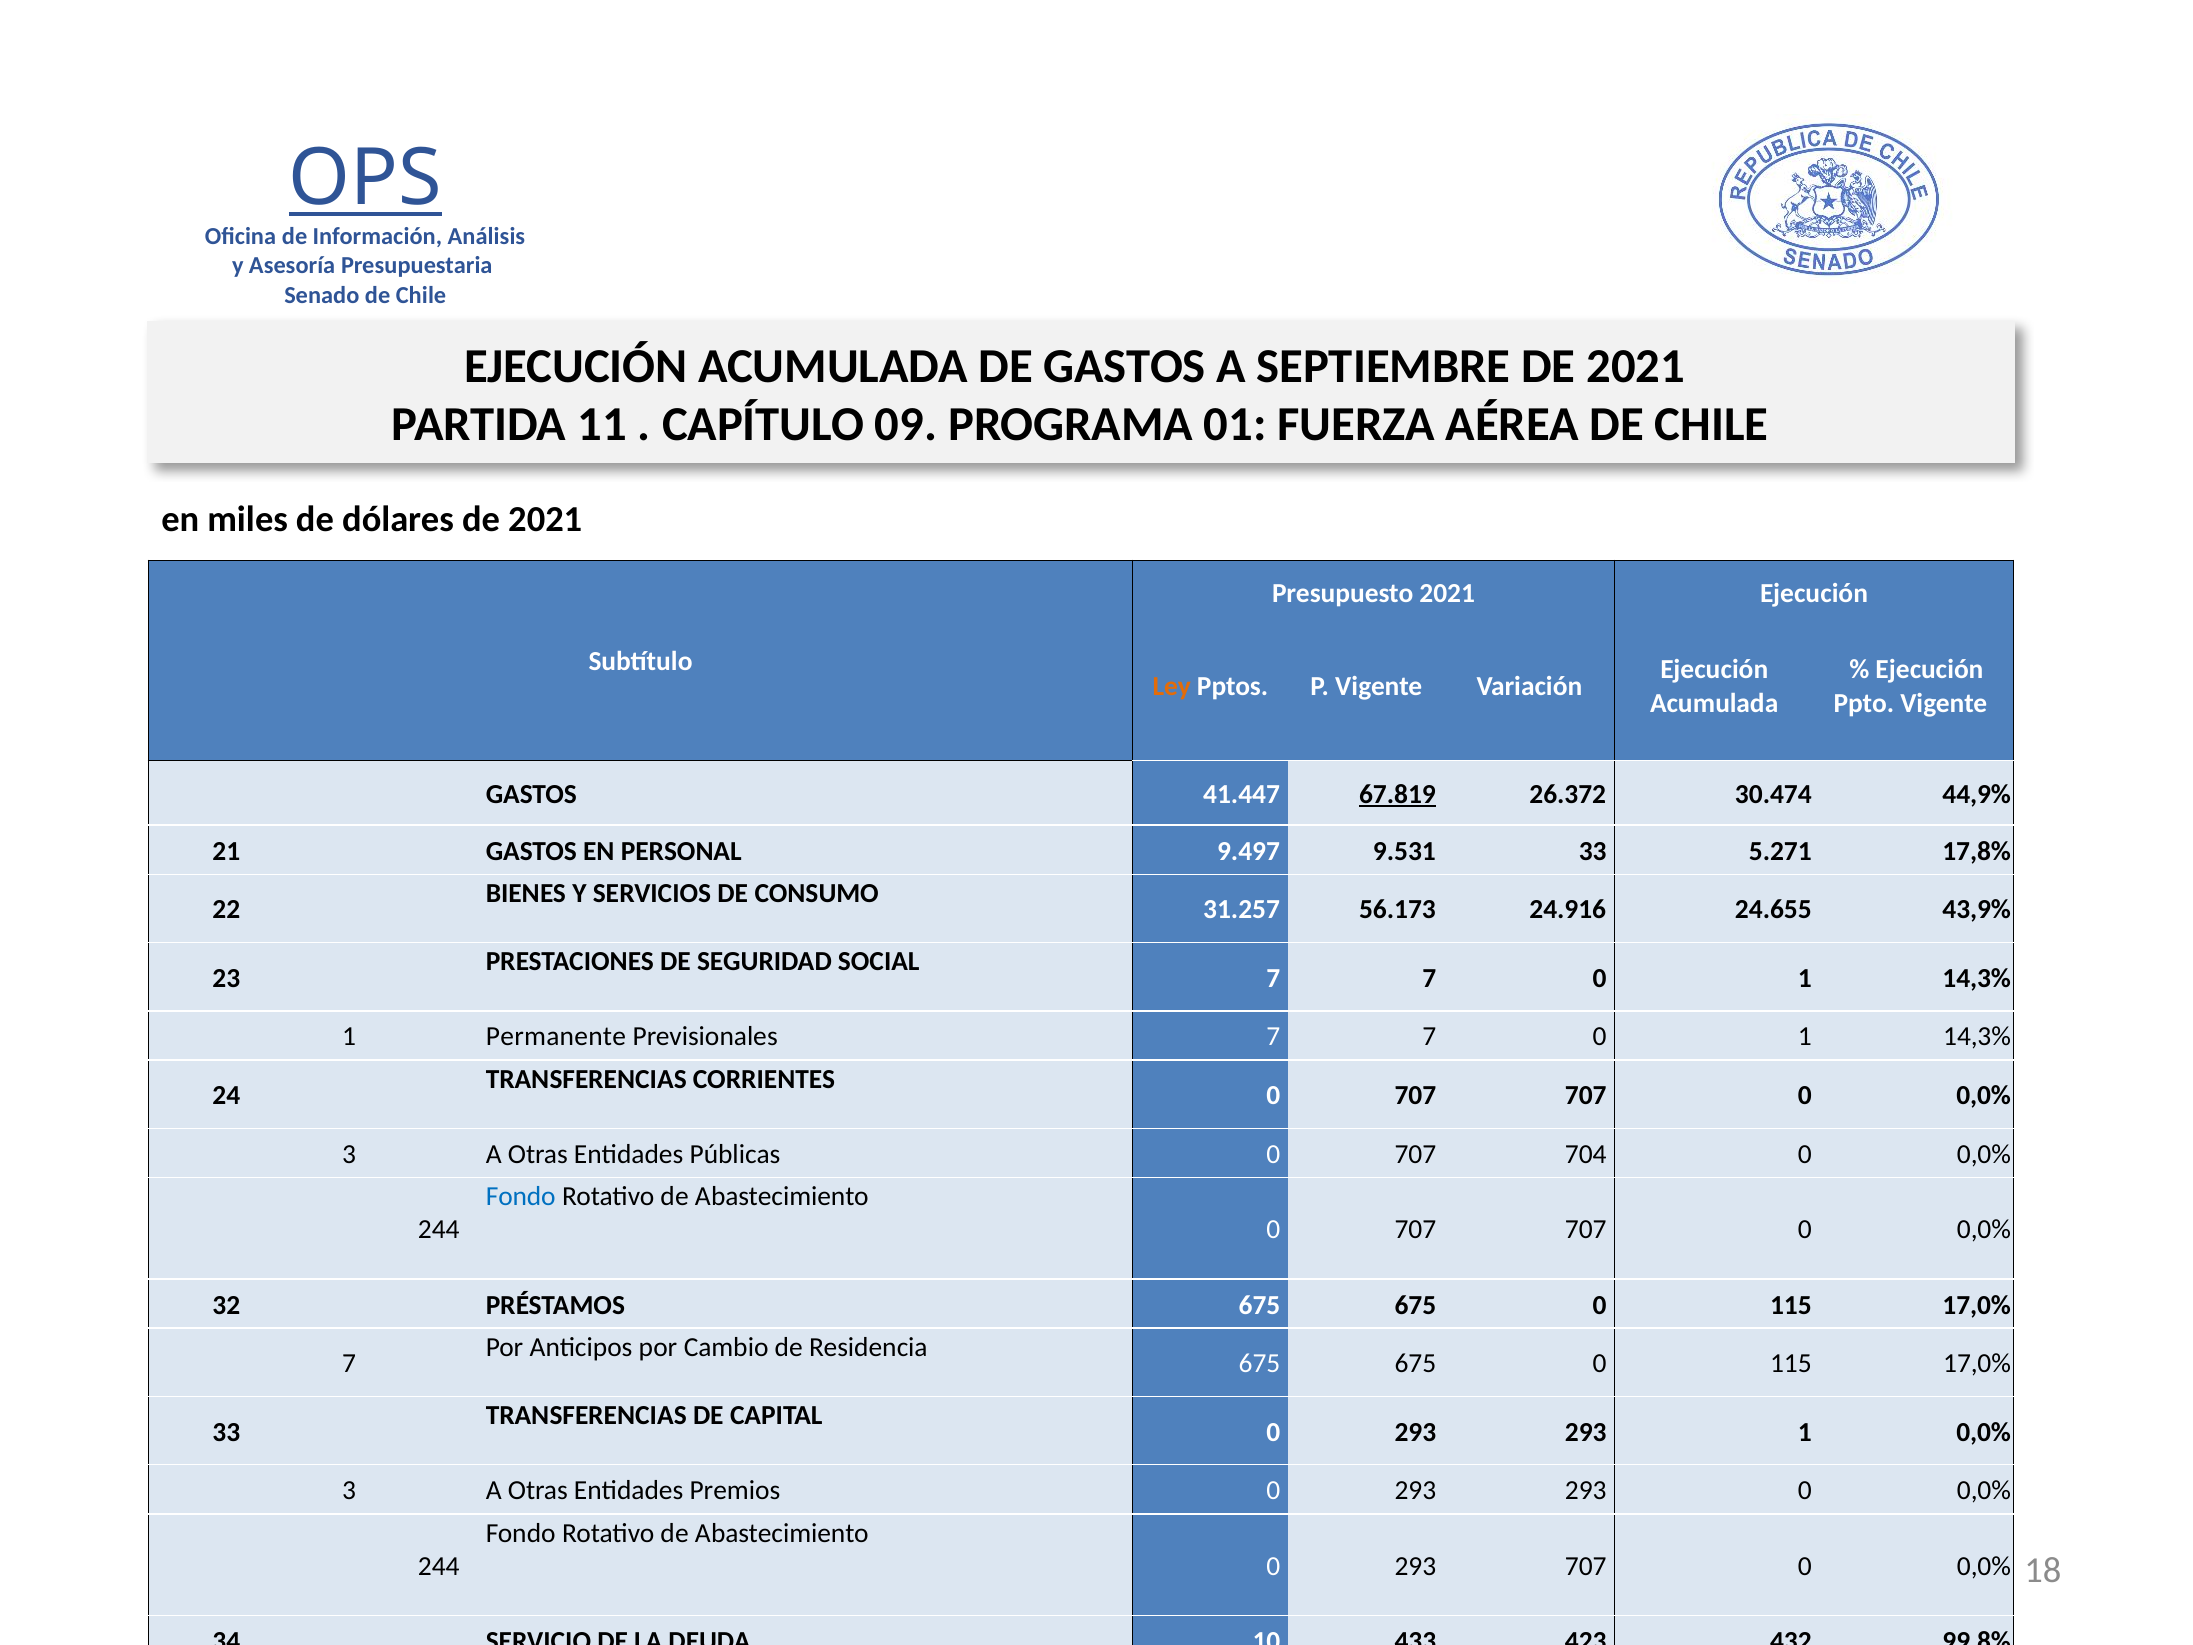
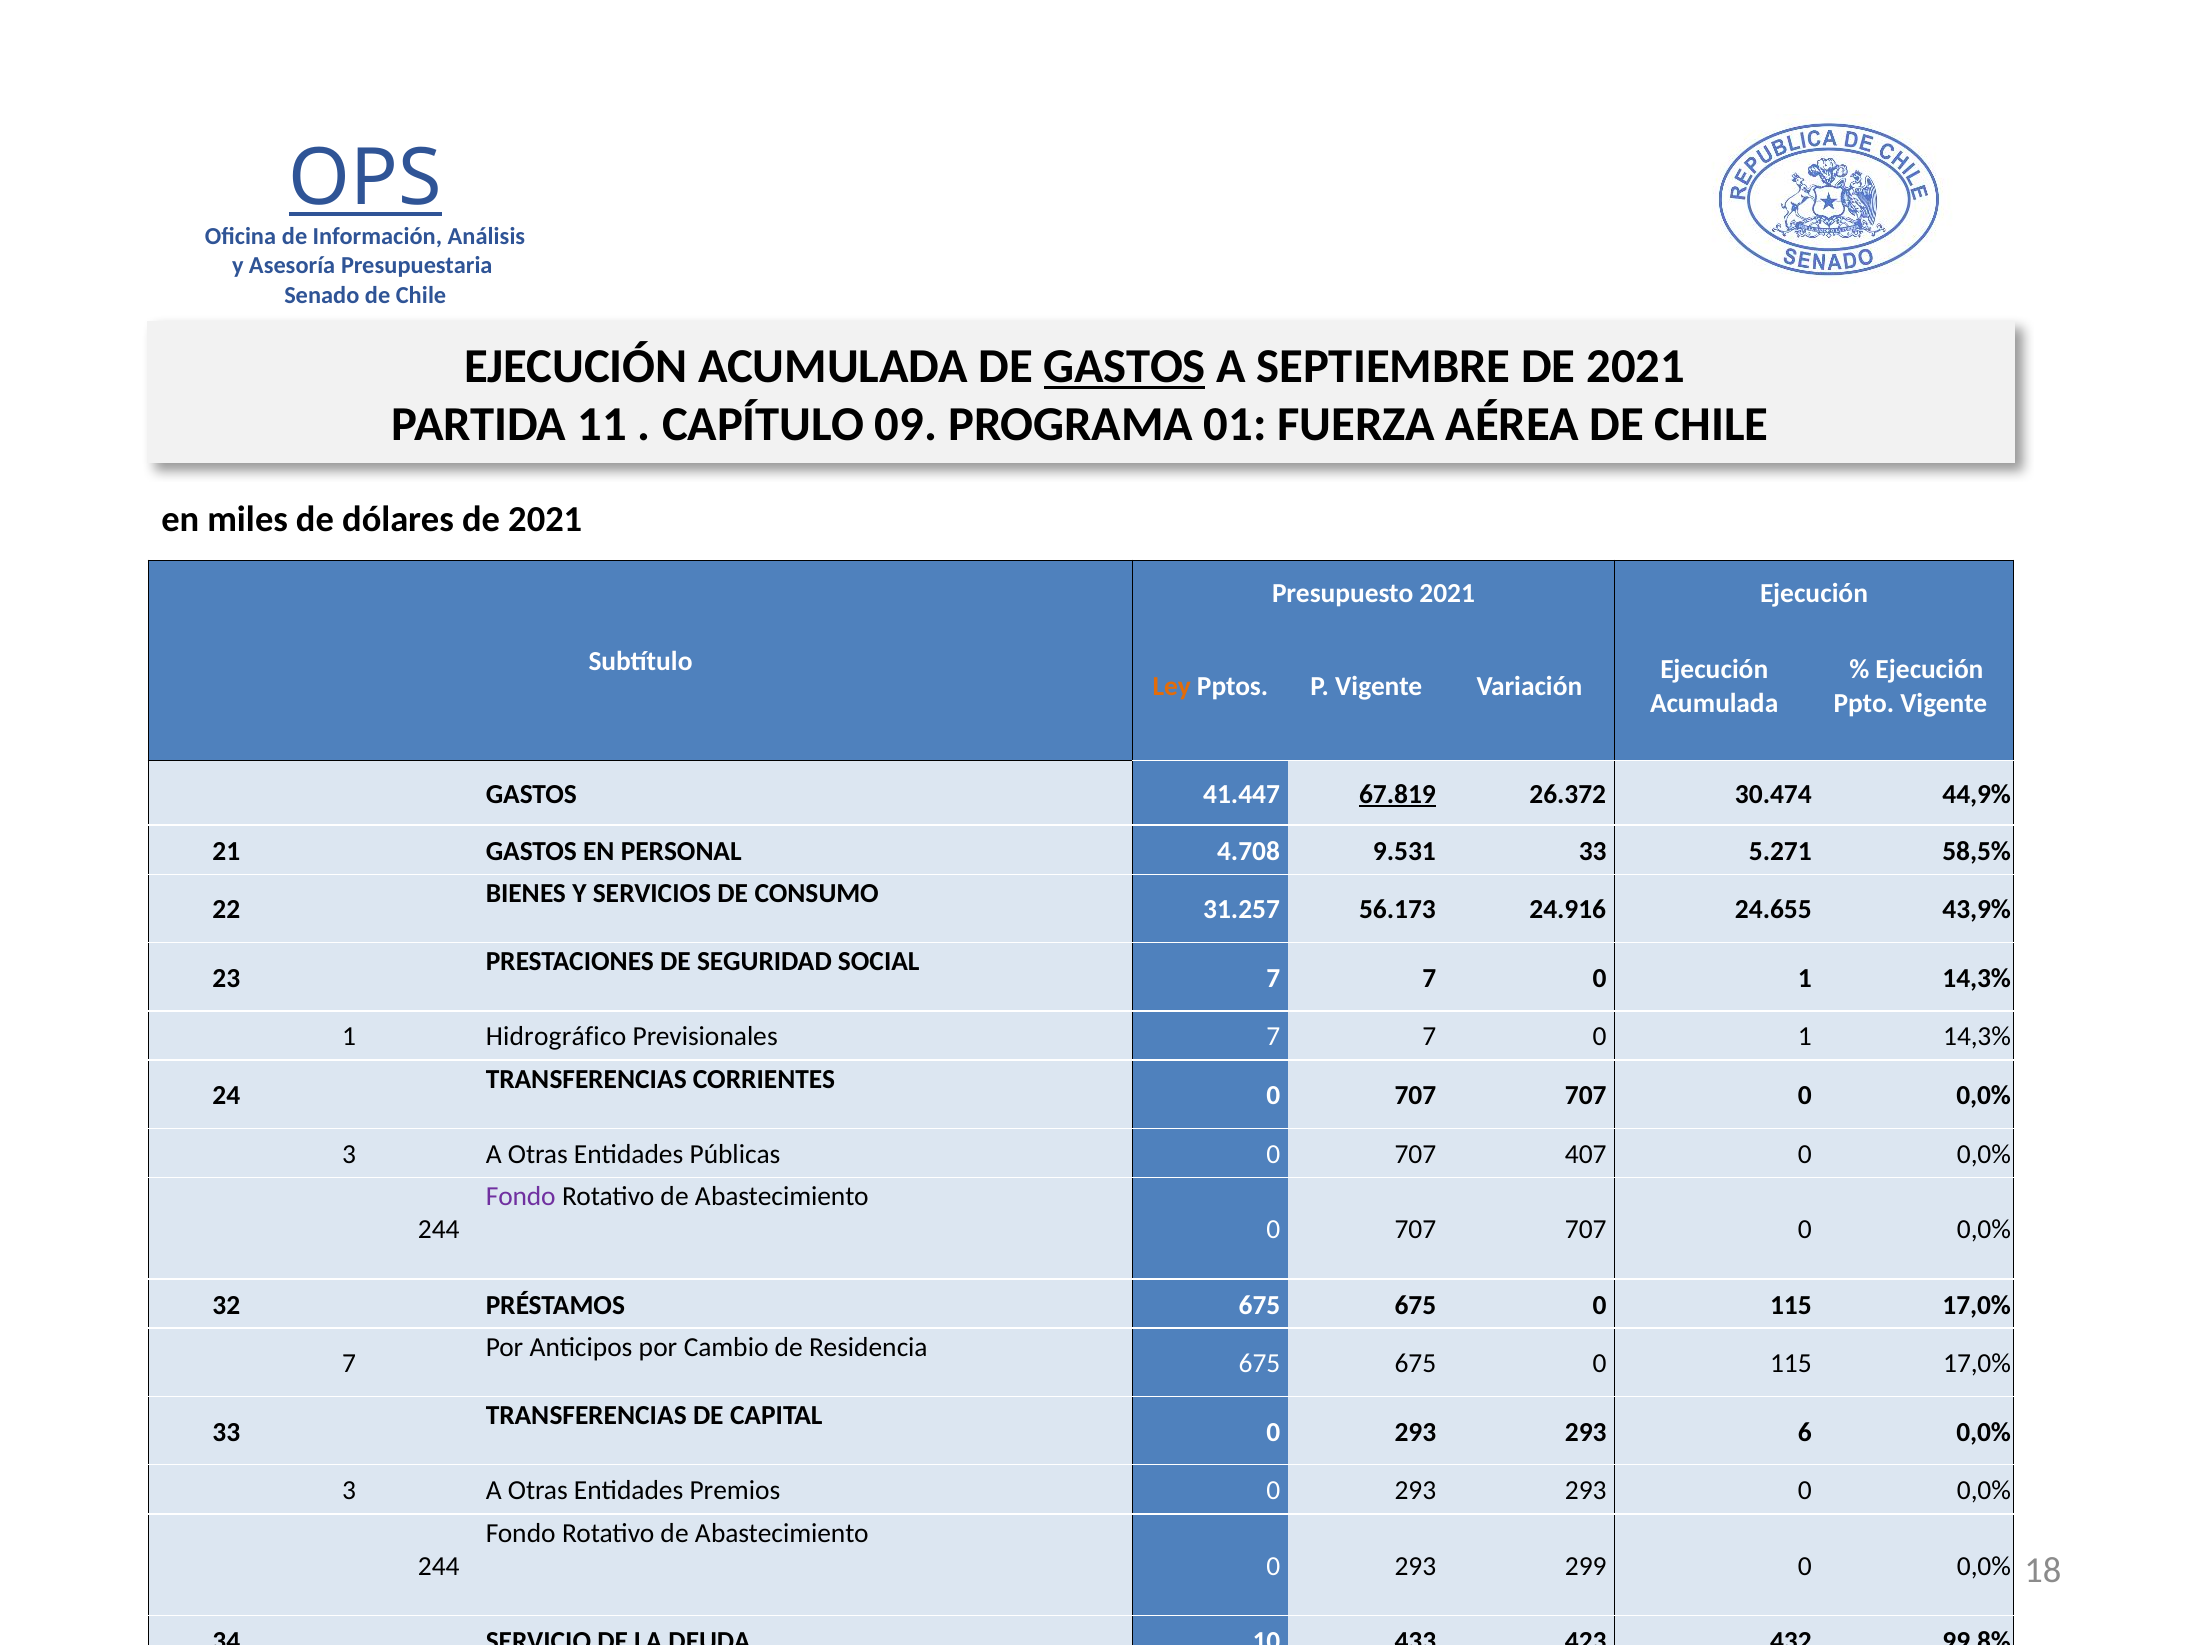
GASTOS underline: none -> present (1125, 366)
9.497: 9.497 -> 4.708 (1249, 851)
17,8%: 17,8% -> 58,5% (1977, 851)
Permanente: Permanente -> Hidrográfico (556, 1037)
704: 704 -> 407 (1586, 1154)
Fondo colour: blue -> purple (521, 1197)
293 1: 1 -> 6 (1805, 1432)
707: 707 -> 299 (1586, 1566)
